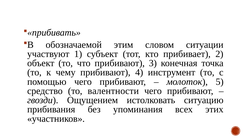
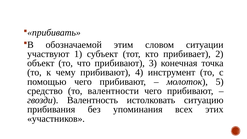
Ощущением: Ощущением -> Валентность (93, 100)
